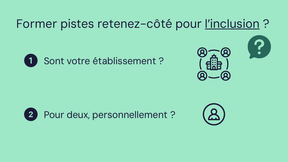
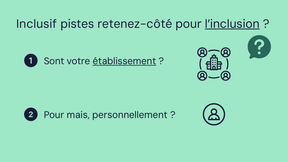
Former: Former -> Inclusif (37, 24)
établissement underline: none -> present (124, 61)
deux: deux -> mais (78, 115)
